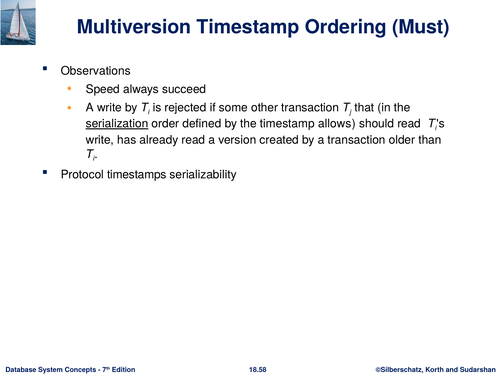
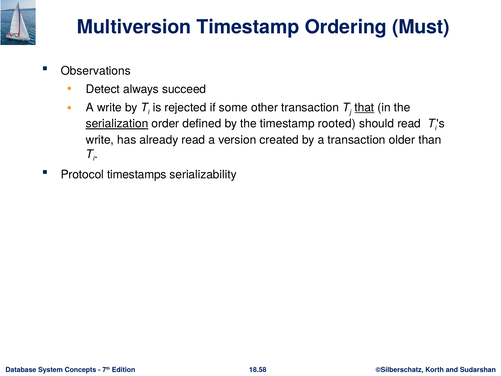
Speed: Speed -> Detect (103, 89)
that underline: none -> present (364, 108)
allows: allows -> rooted (337, 124)
